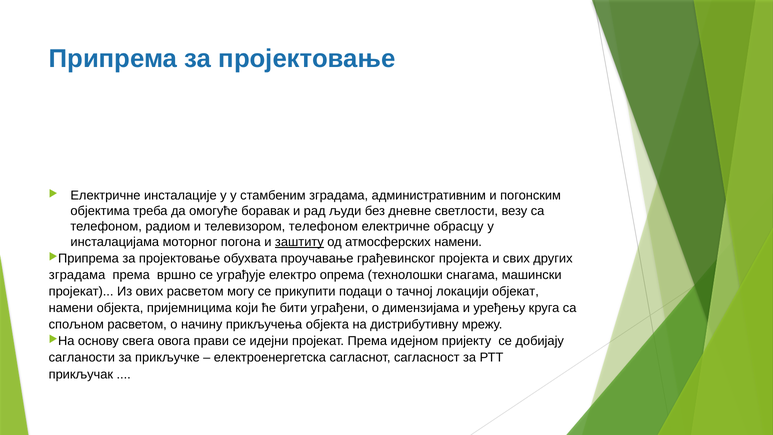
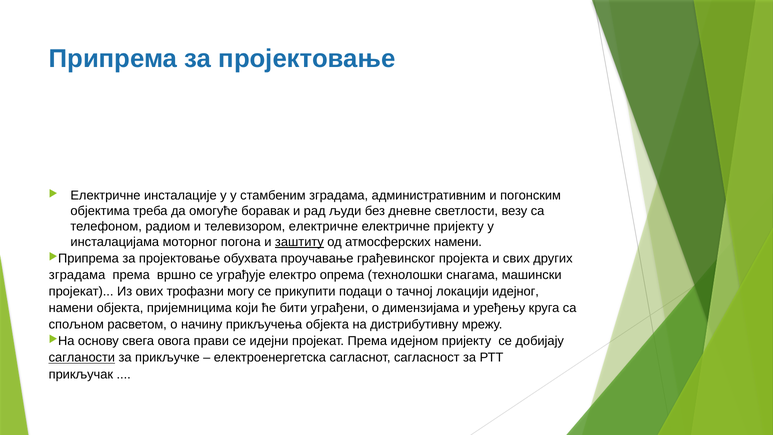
телевизором телефоном: телефоном -> електричне (323, 226)
електричне обрасцу: обрасцу -> пријекту (459, 226)
ових расветом: расветом -> трофазни (195, 291)
објекат: објекат -> идејног (515, 291)
сагланости underline: none -> present (82, 358)
